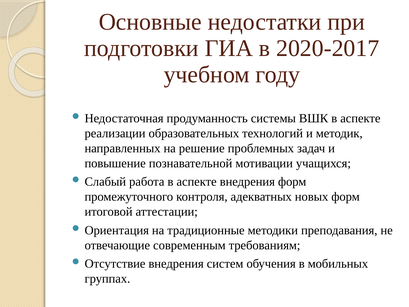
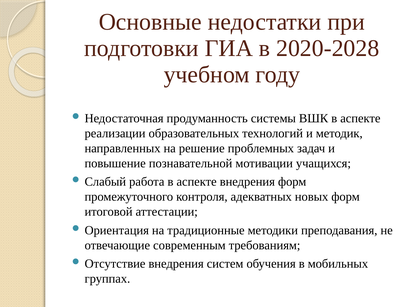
2020-2017: 2020-2017 -> 2020-2028 (328, 48)
